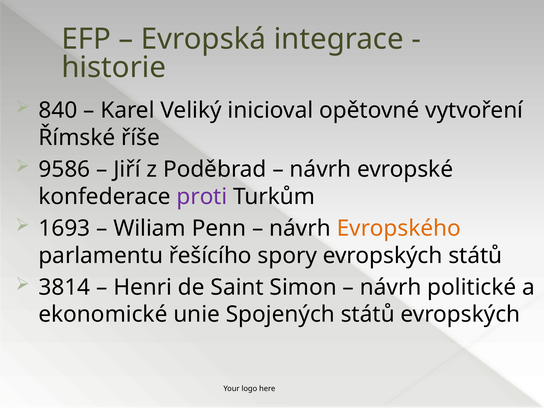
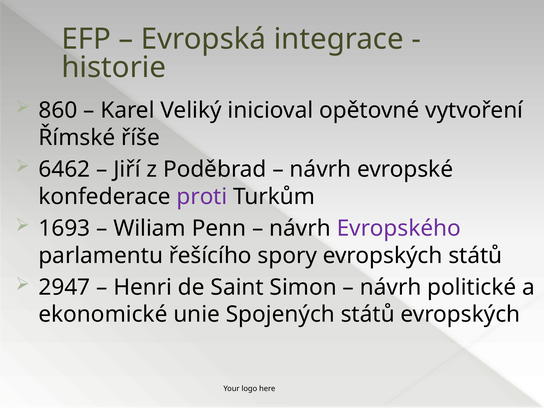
840: 840 -> 860 (58, 110)
9586: 9586 -> 6462 (64, 169)
Evropského colour: orange -> purple (399, 228)
3814: 3814 -> 2947 (64, 287)
